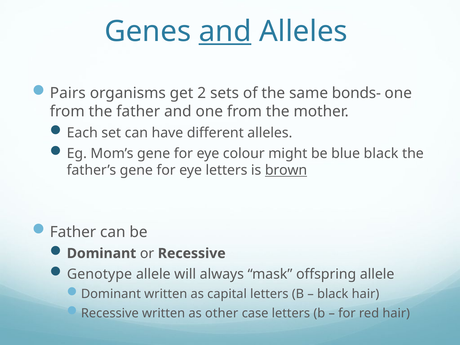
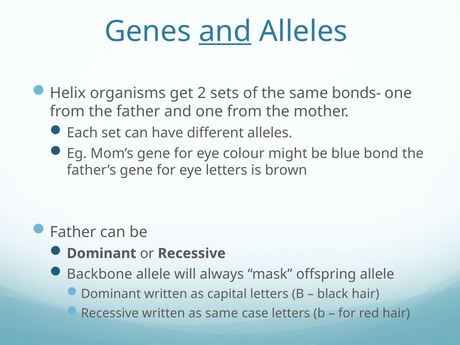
Pairs: Pairs -> Helix (68, 93)
blue black: black -> bond (381, 154)
brown underline: present -> none (286, 170)
Genotype: Genotype -> Backbone (100, 274)
as other: other -> same (222, 313)
